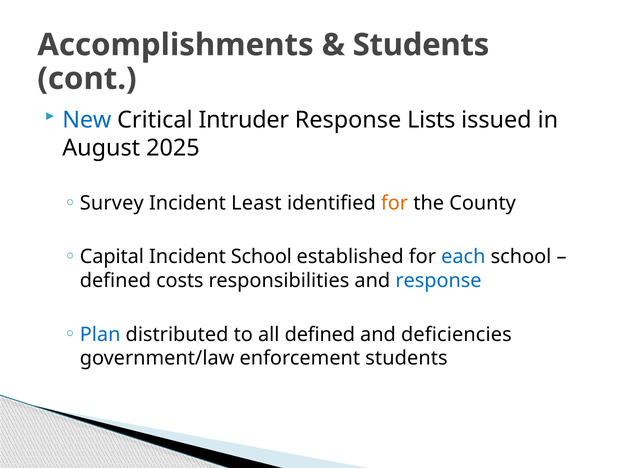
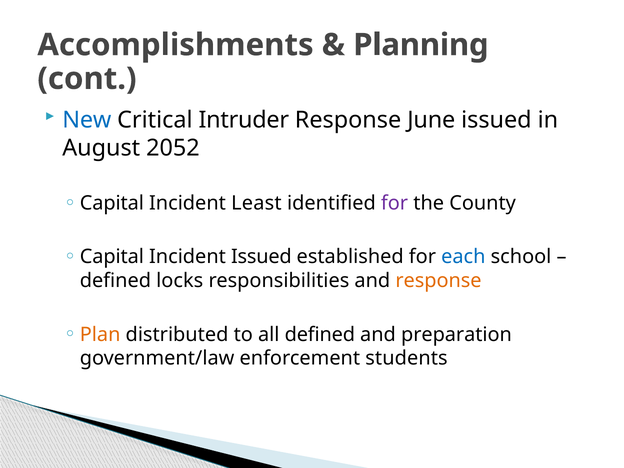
Students: Students -> Planning (421, 45)
Lists: Lists -> June (431, 120)
2025: 2025 -> 2052 (173, 148)
Survey: Survey -> Capital (112, 203)
for colour: orange -> purple (395, 203)
Incident School: School -> Issued (261, 257)
costs: costs -> locks (180, 281)
response colour: blue -> orange (438, 281)
Plan colour: blue -> orange (100, 334)
deficiencies: deficiencies -> preparation (456, 334)
